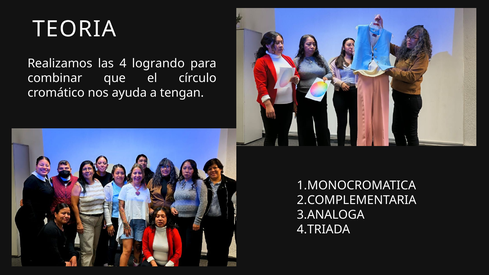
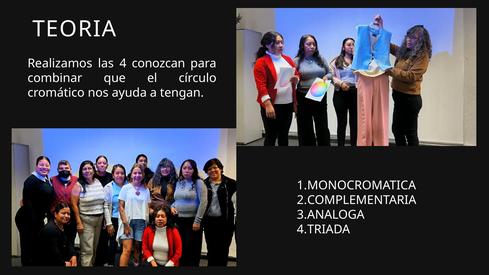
logrando: logrando -> conozcan (158, 63)
